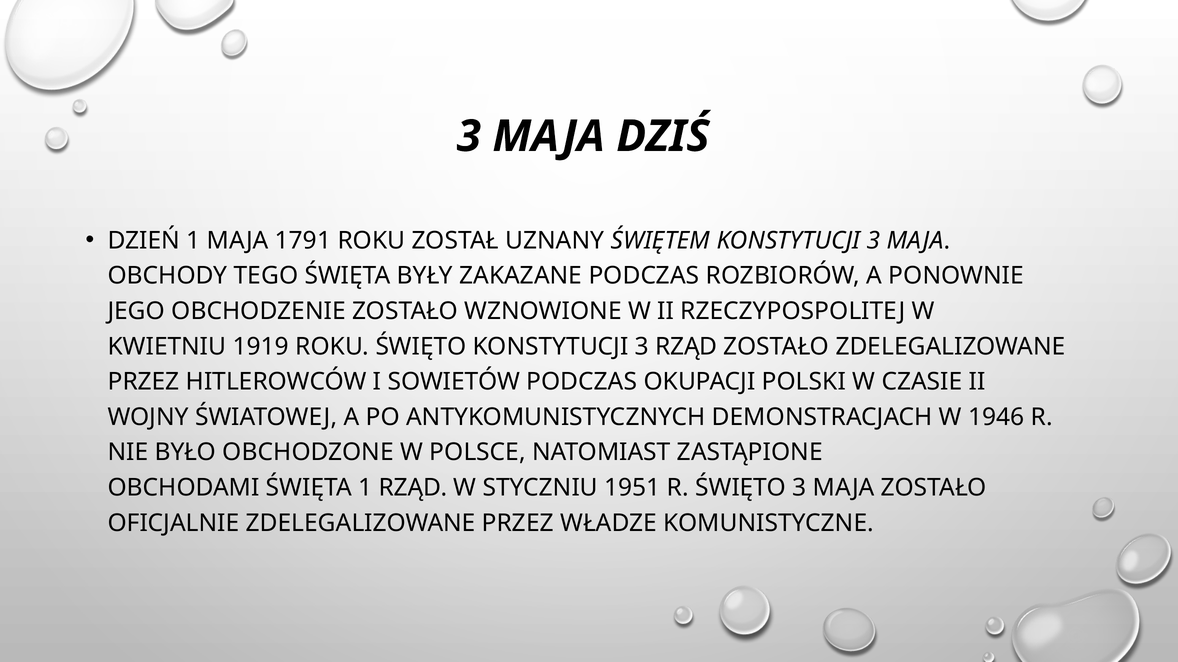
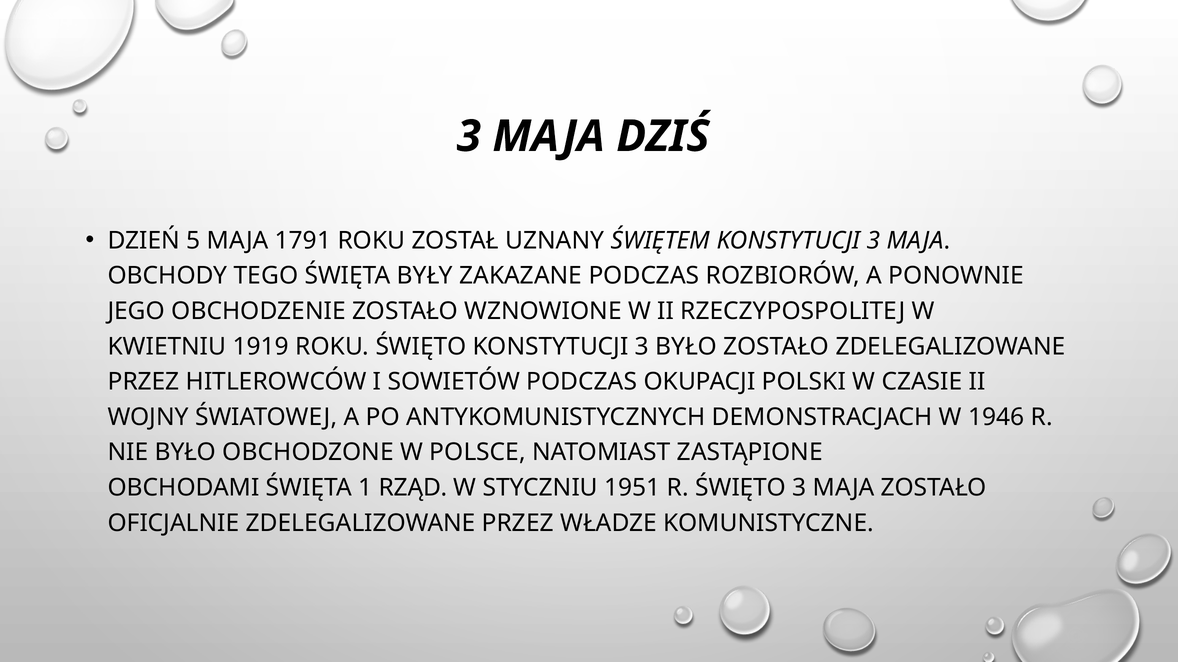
DZIEŃ 1: 1 -> 5 (193, 241)
3 RZĄD: RZĄD -> BYŁO (686, 347)
